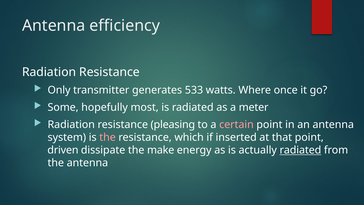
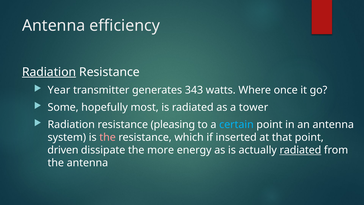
Radiation underline: none -> present (49, 72)
Only: Only -> Year (59, 90)
533: 533 -> 343 (194, 90)
meter: meter -> tower (254, 107)
certain colour: pink -> light blue (236, 125)
make: make -> more (161, 150)
